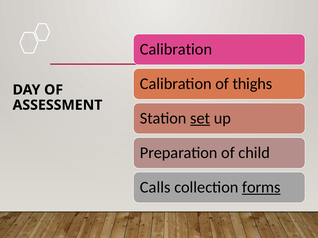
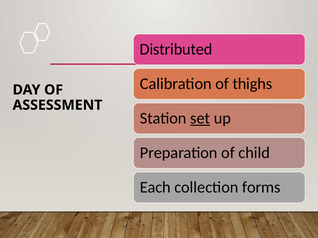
Calibration: Calibration -> Distributed (176, 49)
Calls: Calls -> Each (155, 188)
forms underline: present -> none (261, 188)
